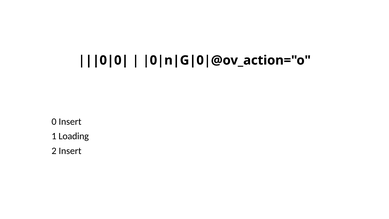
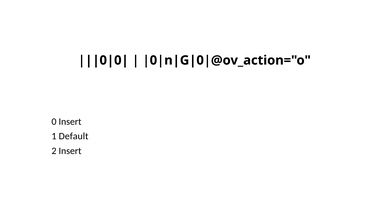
Loading: Loading -> Default (74, 136)
